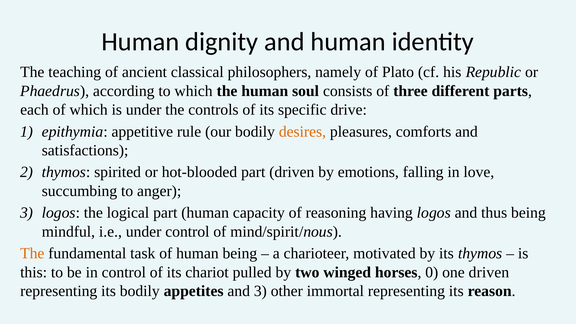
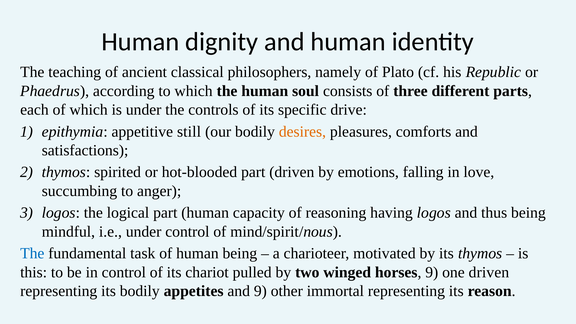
rule: rule -> still (189, 132)
The colour: orange -> blue (32, 253)
horses 0: 0 -> 9 (432, 272)
and 3: 3 -> 9 (260, 291)
